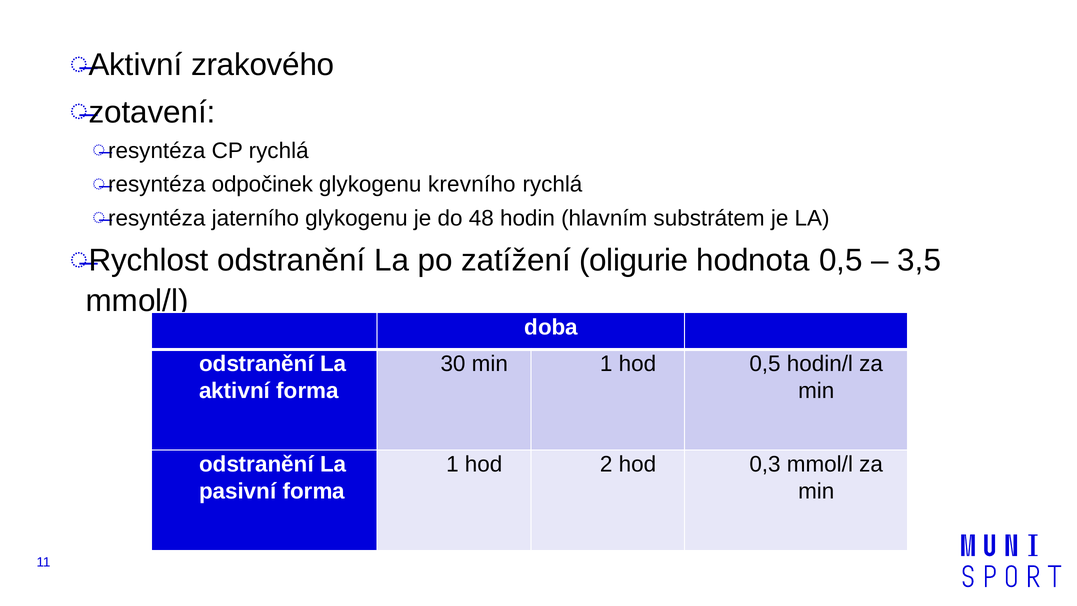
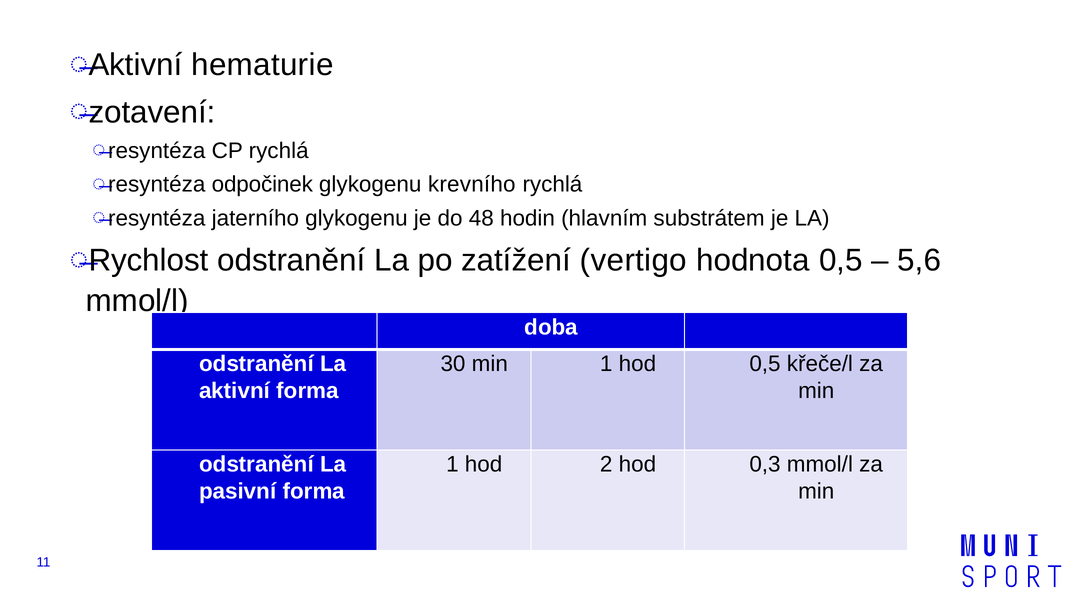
zrakového: zrakového -> hematurie (262, 65)
oligurie: oligurie -> vertigo (633, 260)
3,5: 3,5 -> 5,6 (919, 260)
hodin/l: hodin/l -> křeče/l (820, 364)
